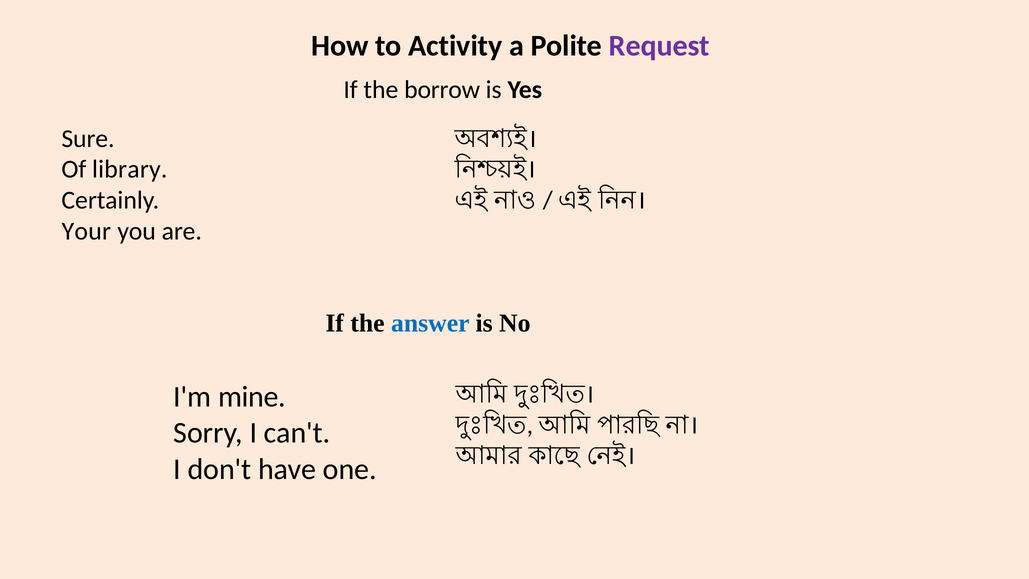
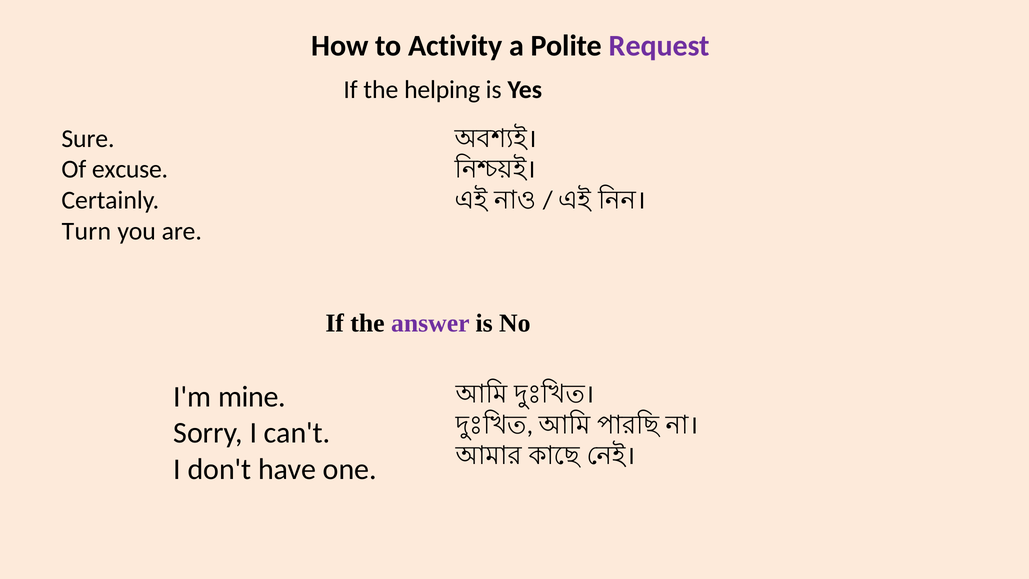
borrow: borrow -> helping (442, 90)
library: library -> excuse (130, 169)
Your: Your -> Turn (86, 231)
answer colour: blue -> purple (430, 323)
